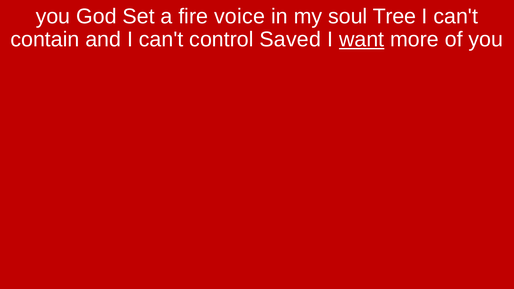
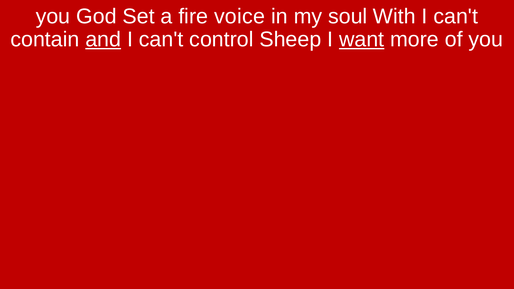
Tree: Tree -> With (394, 16)
and underline: none -> present (103, 39)
Saved: Saved -> Sheep (290, 39)
